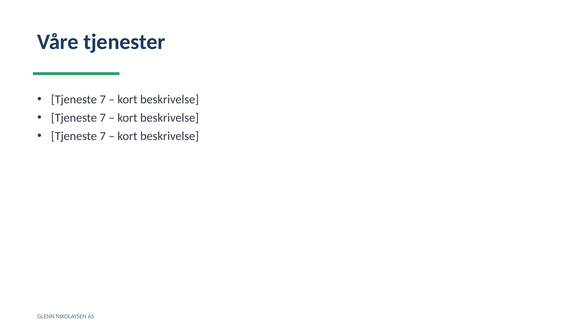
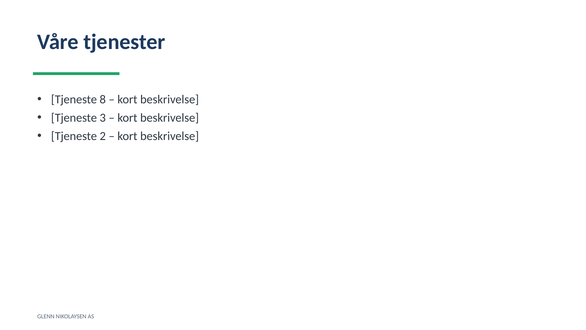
7: 7 -> 8 (103, 99)
7: 7 -> 3 (103, 118)
7: 7 -> 2 (103, 136)
